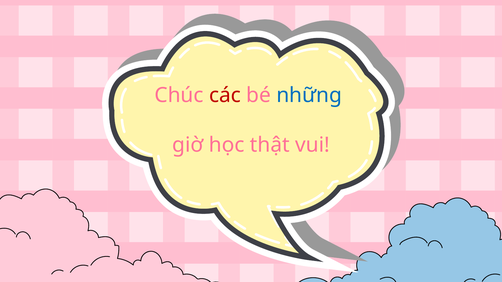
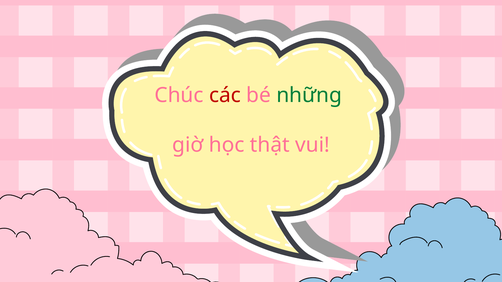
những colour: blue -> green (309, 95)
